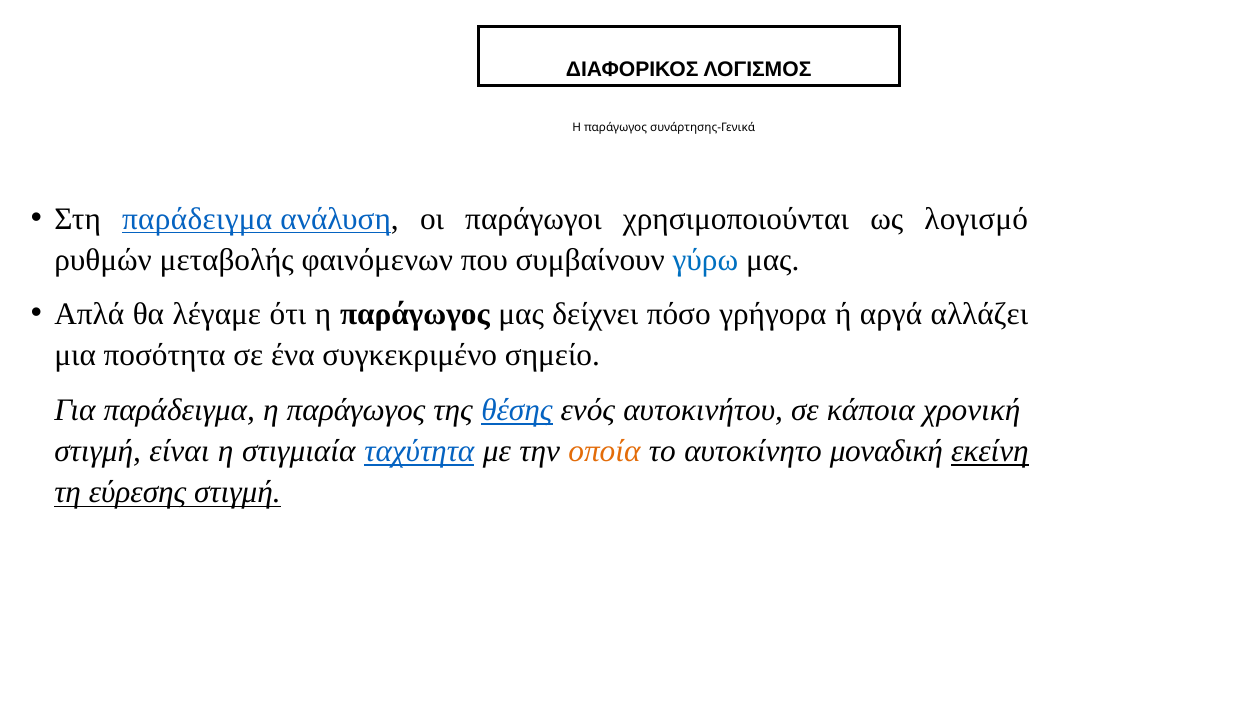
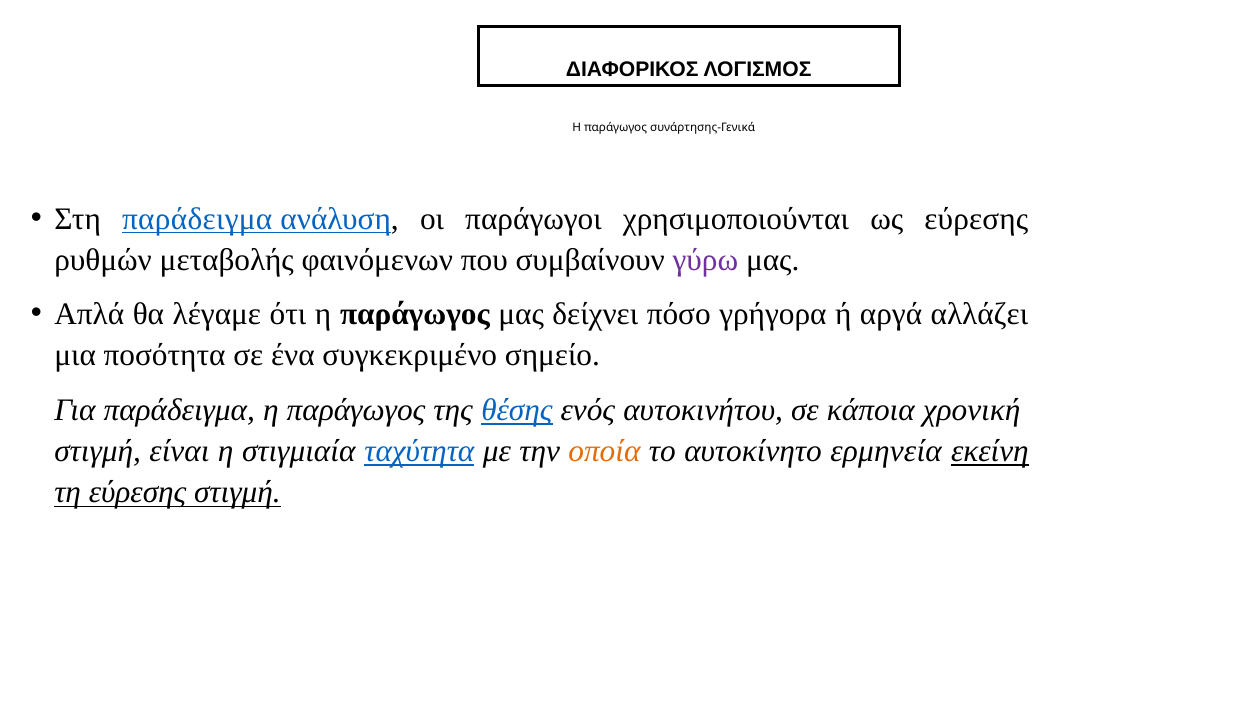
ως λογισμό: λογισμό -> εύρεσης (976, 219)
γύρω colour: blue -> purple (705, 260)
μοναδική: μοναδική -> ερμηνεία (886, 451)
